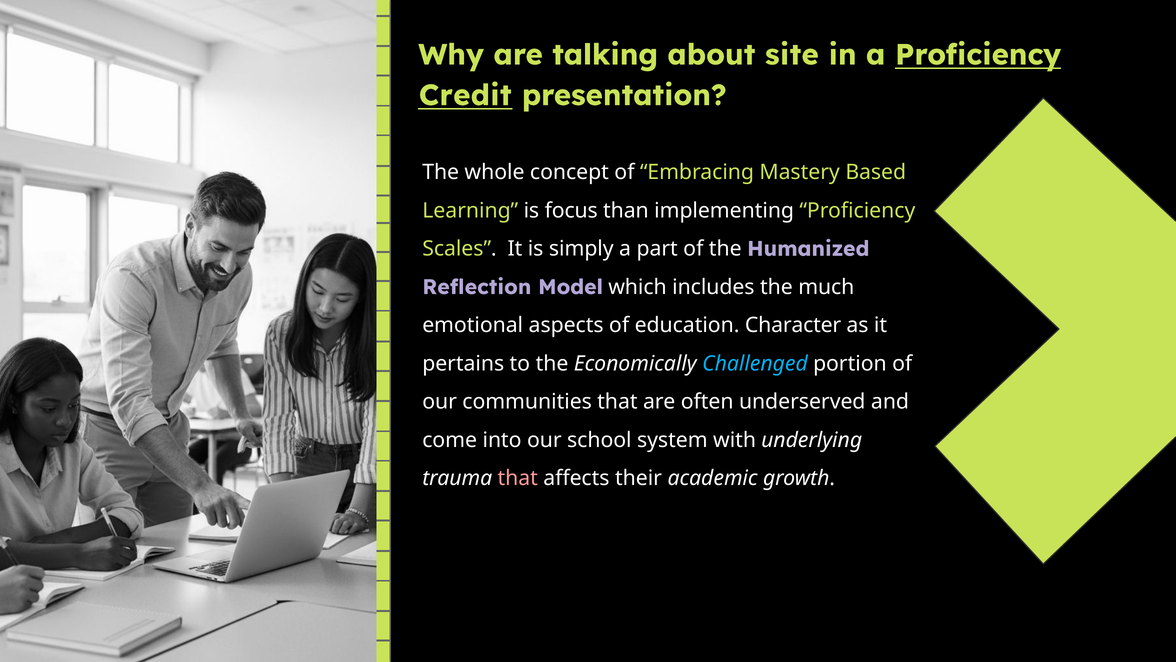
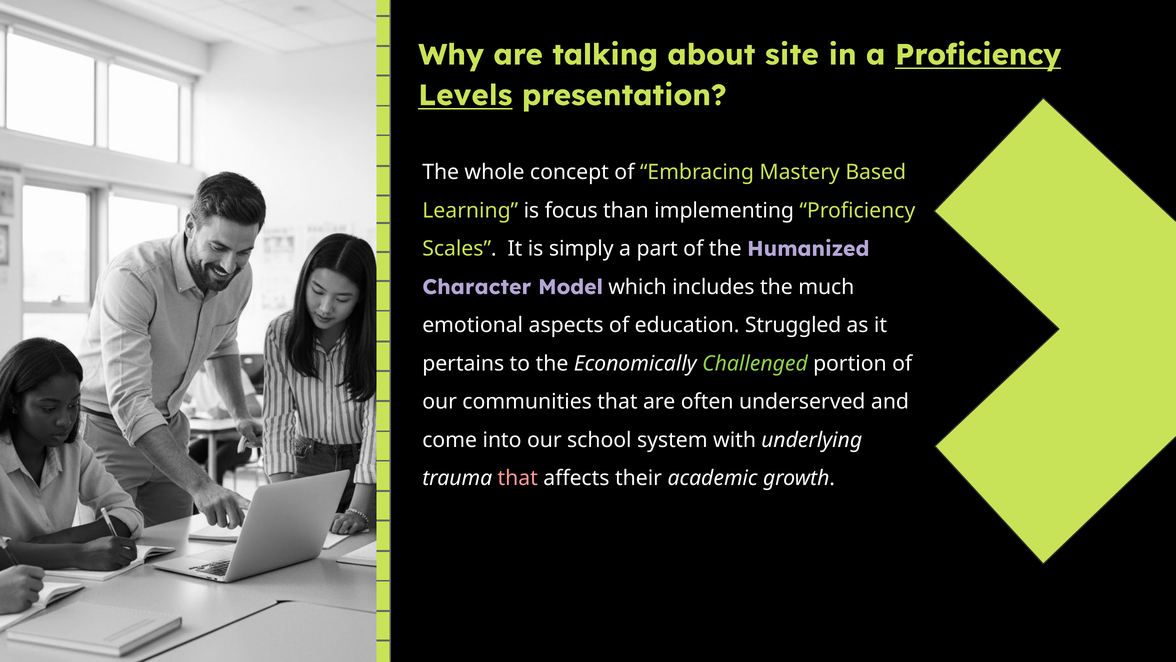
Credit: Credit -> Levels (465, 95)
Reflection: Reflection -> Character (477, 287)
Character: Character -> Struggled (793, 325)
Challenged colour: light blue -> light green (755, 363)
